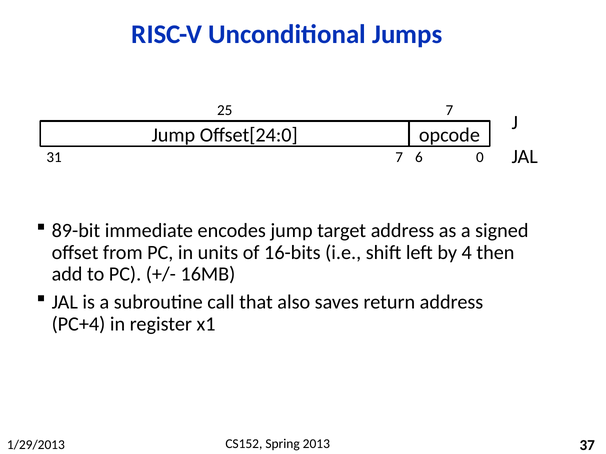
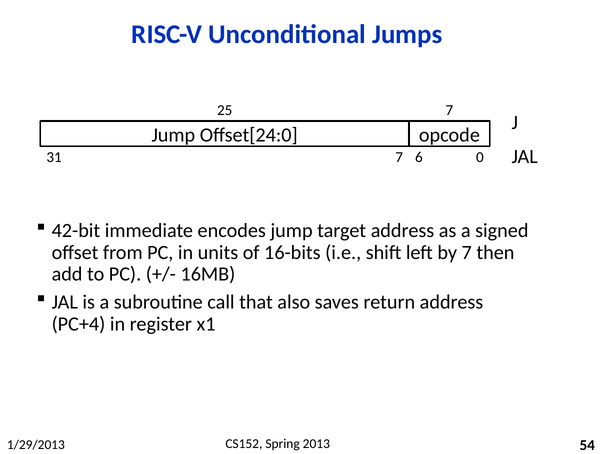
89-bit: 89-bit -> 42-bit (76, 231)
by 4: 4 -> 7 (467, 253)
37: 37 -> 54 (587, 446)
